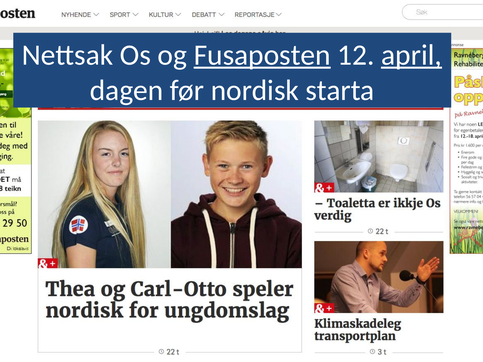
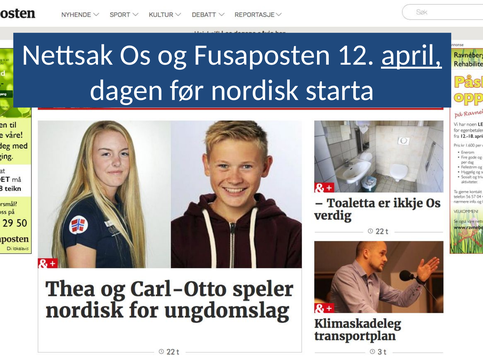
Fusaposten underline: present -> none (262, 55)
